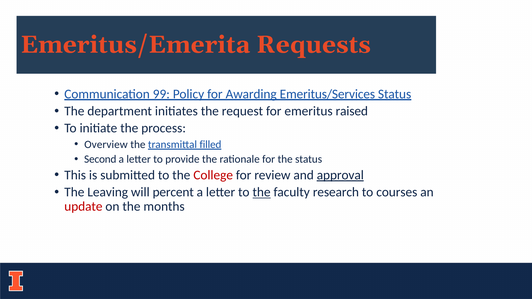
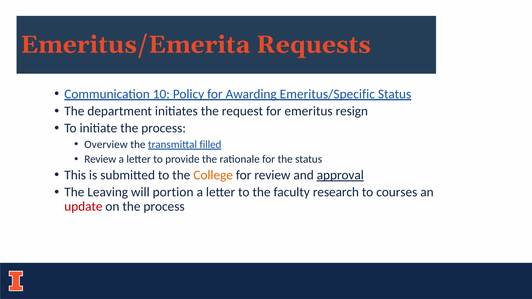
99: 99 -> 10 (161, 94)
Emeritus/Services: Emeritus/Services -> Emeritus/Specific (327, 94)
raised: raised -> resign (352, 111)
Second: Second -> Review (100, 159)
College colour: red -> orange (213, 175)
percent: percent -> portion (173, 192)
the underline: present -> none (262, 192)
on the months: months -> process (164, 207)
